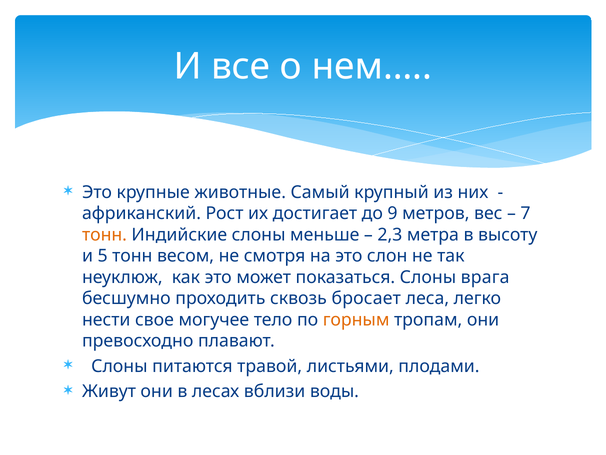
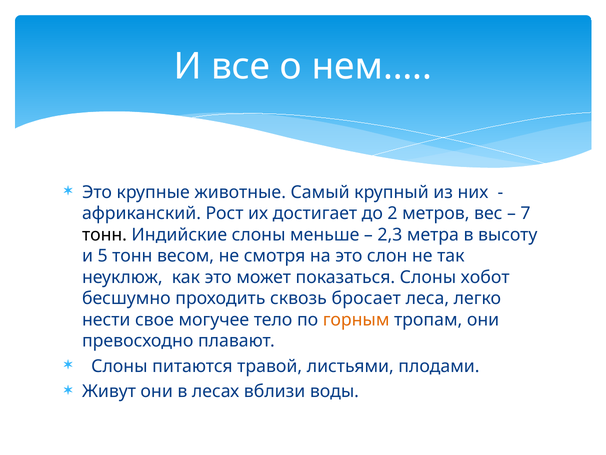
9: 9 -> 2 (393, 213)
тонн colour: orange -> black (105, 235)
врага: врага -> хобот (485, 277)
